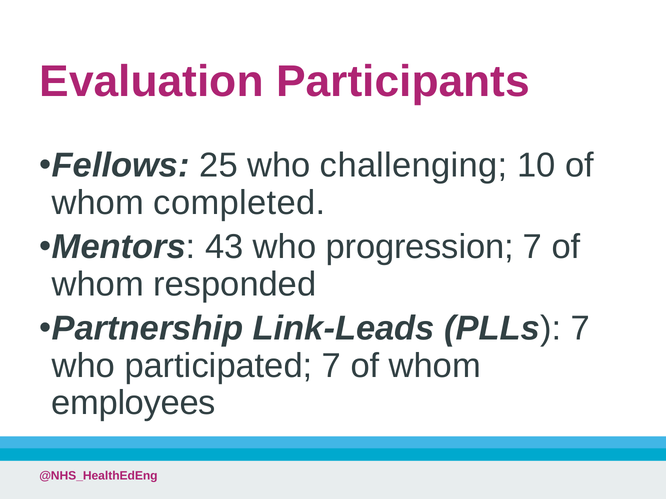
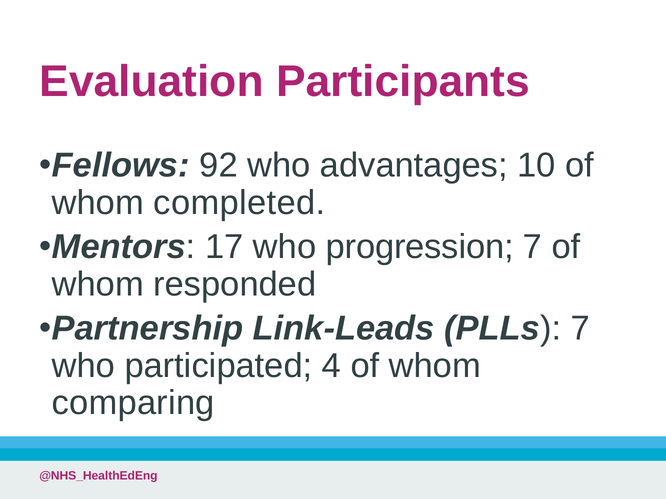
25: 25 -> 92 (219, 166)
challenging: challenging -> advantages (414, 166)
43: 43 -> 17 (224, 247)
participated 7: 7 -> 4 (331, 366)
employees: employees -> comparing (133, 404)
